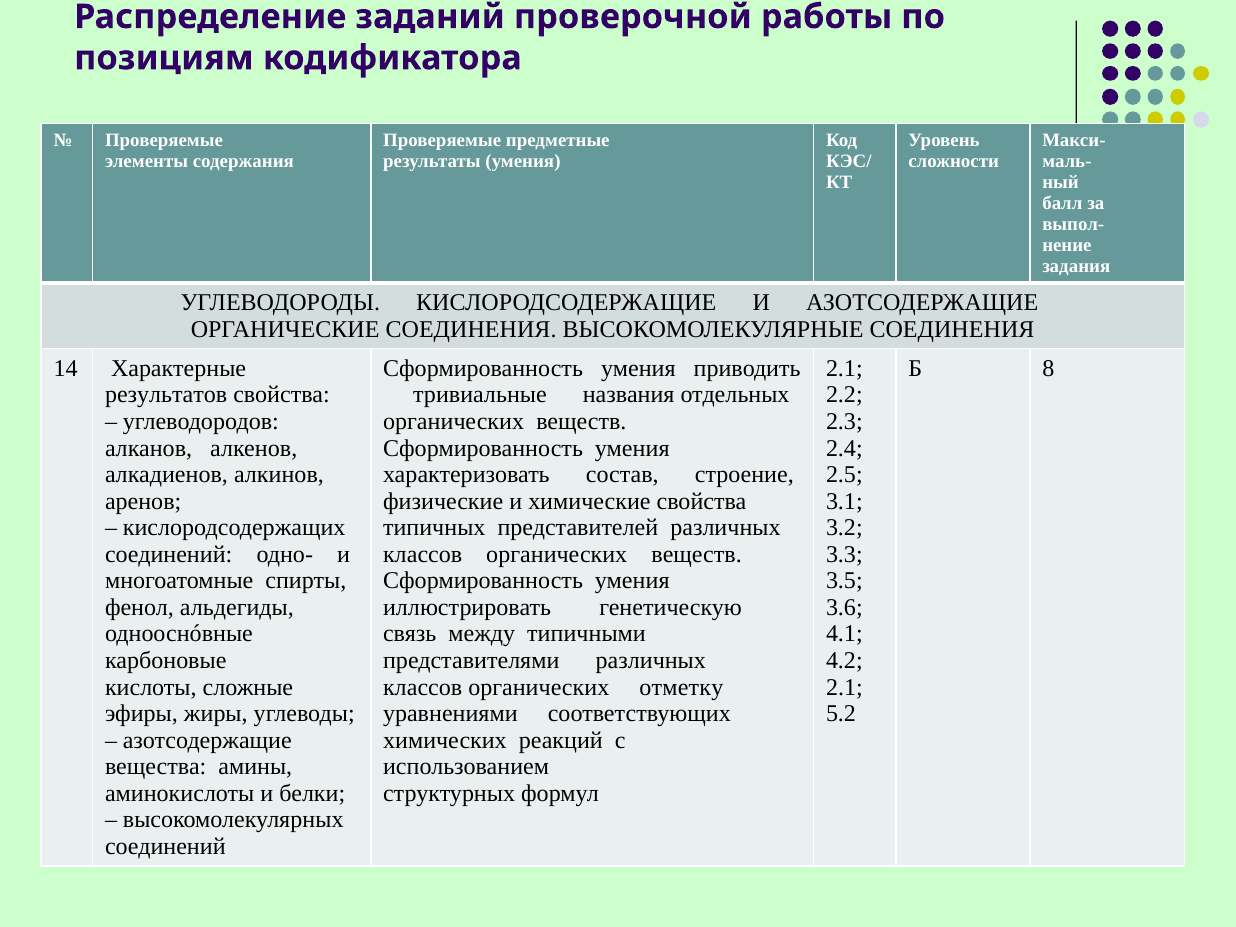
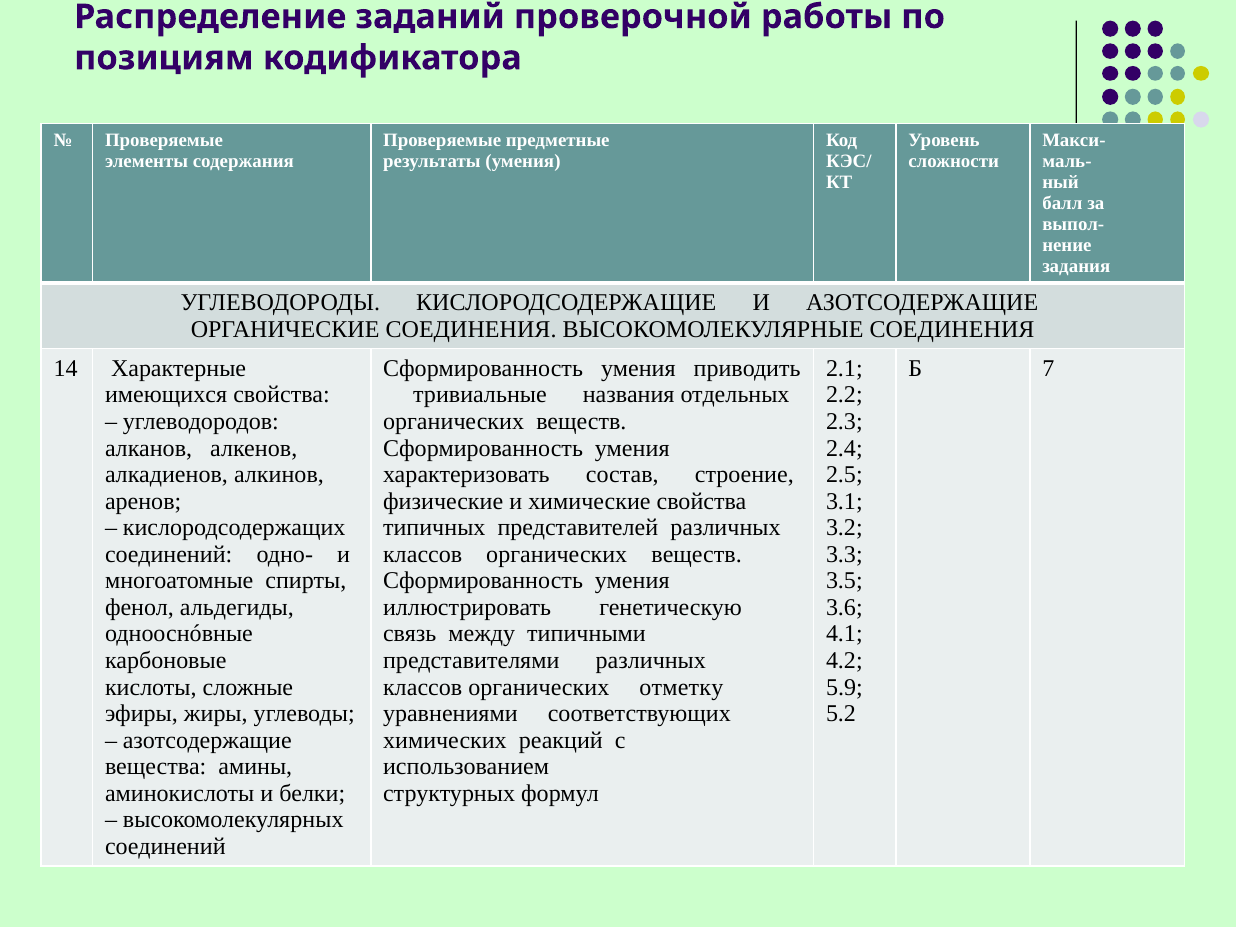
8: 8 -> 7 (1048, 368)
результатов: результатов -> имеющихся (166, 395)
2.1: 2.1 -> 5.9 (844, 687)
